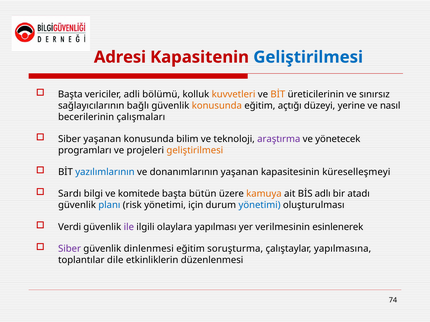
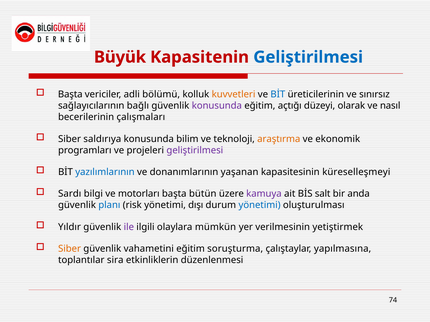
Adresi: Adresi -> Büyük (120, 57)
BİT colour: orange -> blue (278, 94)
konusunda colour: orange -> purple (217, 106)
yerine: yerine -> olarak (351, 106)
Siber yaşanan: yaşanan -> saldırıya (102, 139)
araştırma colour: purple -> orange (279, 139)
yönetecek: yönetecek -> ekonomik (338, 139)
geliştirilmesi colour: orange -> purple (195, 151)
komitede: komitede -> motorları (139, 194)
kamuya colour: orange -> purple (264, 194)
adlı: adlı -> salt (323, 194)
atadı: atadı -> anda (359, 194)
için: için -> dışı (196, 206)
Verdi: Verdi -> Yıldır (70, 227)
yapılması: yapılması -> mümkün (215, 227)
esinlenerek: esinlenerek -> yetiştirmek (338, 227)
Siber colour: purple -> orange (70, 249)
dinlenmesi: dinlenmesi -> vahametini (149, 249)
dile: dile -> sira (115, 260)
